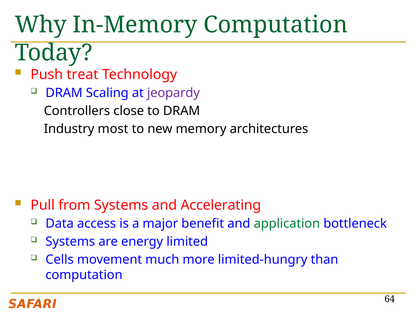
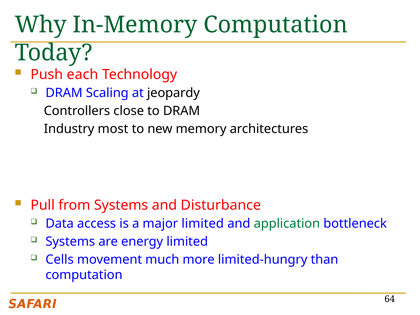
treat: treat -> each (82, 74)
jeopardy colour: purple -> black (173, 93)
Accelerating: Accelerating -> Disturbance (221, 205)
major benefit: benefit -> limited (203, 224)
